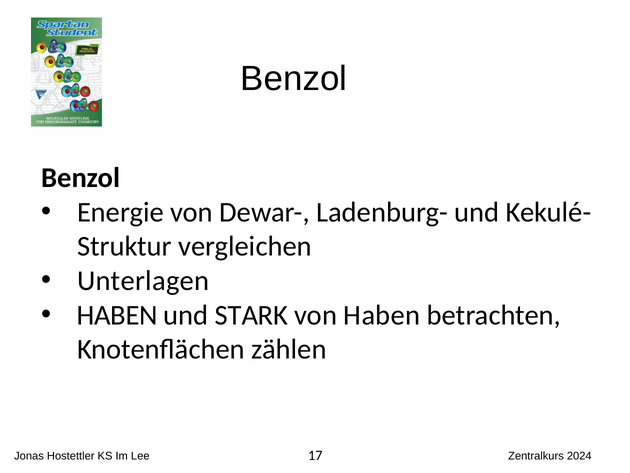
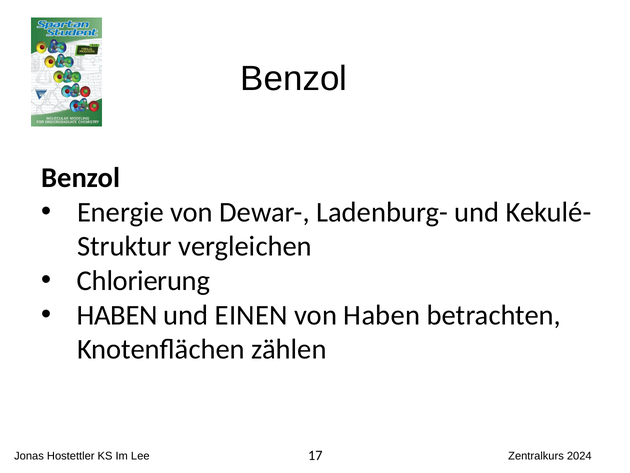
Unterlagen: Unterlagen -> Chlorierung (143, 281)
STARK: STARK -> EINEN (251, 315)
